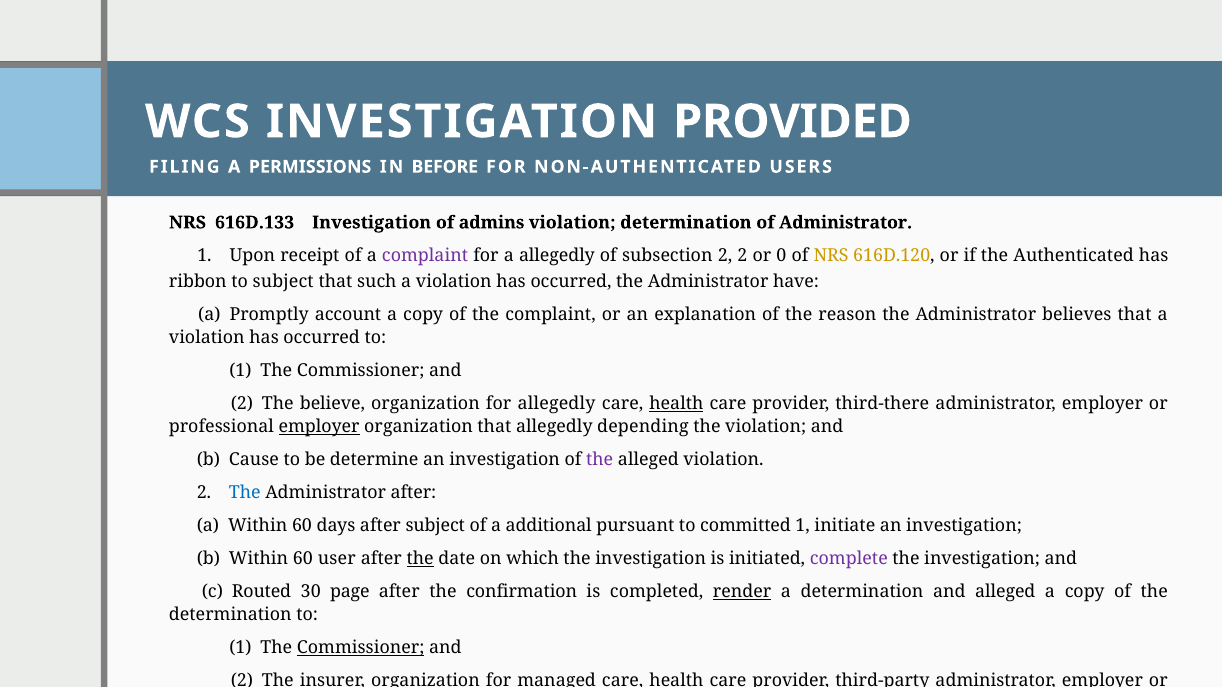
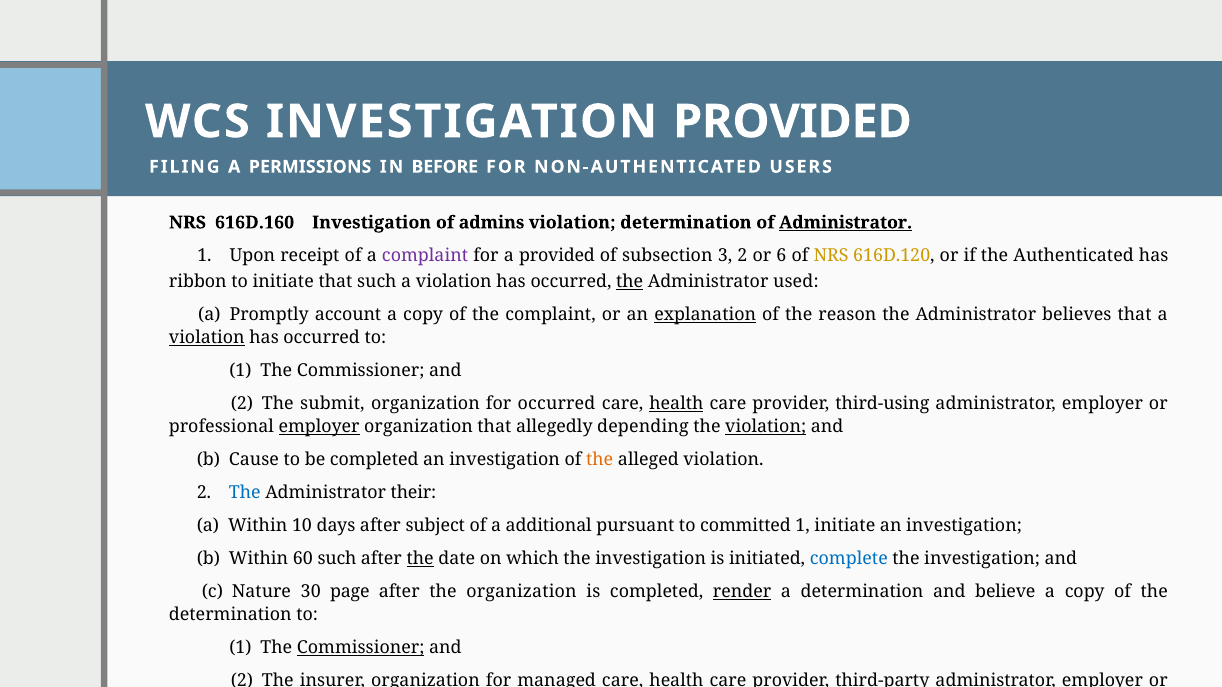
616D.133: 616D.133 -> 616D.160 (255, 223)
Administrator underline: none -> present (846, 223)
a allegedly: allegedly -> provided (557, 256)
subsection 2: 2 -> 3 (725, 256)
0: 0 -> 6 (781, 256)
to subject: subject -> initiate (283, 282)
the underline: none -> present (630, 282)
have: have -> used (796, 282)
explanation underline: none -> present (705, 315)
violation underline: none -> present (207, 338)
believe: believe -> submit (332, 404)
for allegedly: allegedly -> occurred (557, 404)
third-there: third-there -> third-using (882, 404)
violation underline: none -> present (766, 427)
be determine: determine -> completed (374, 460)
the colour: purple -> orange (600, 460)
Administrator after: after -> their (413, 493)
a Within 60: 60 -> 10 (302, 526)
60 user: user -> such (337, 559)
complete colour: purple -> blue (849, 559)
Routed: Routed -> Nature (261, 592)
the confirmation: confirmation -> organization (522, 592)
and alleged: alleged -> believe (1005, 592)
